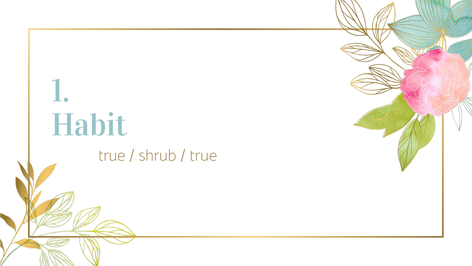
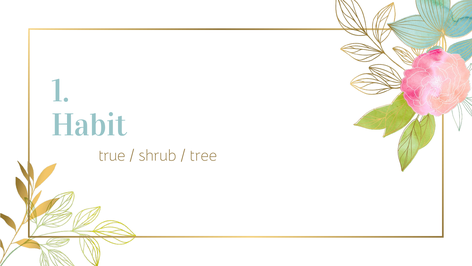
true: true -> tree (203, 155)
